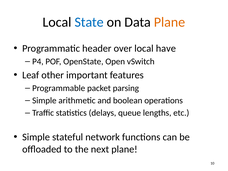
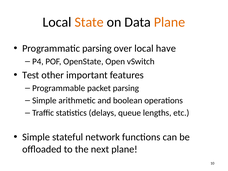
State colour: blue -> orange (89, 22)
Programmatic header: header -> parsing (97, 48)
Leaf: Leaf -> Test (31, 75)
